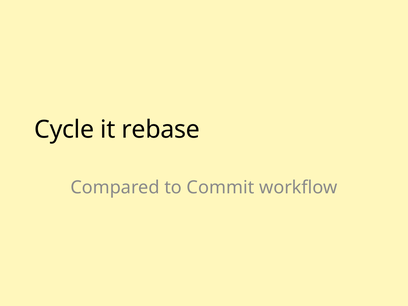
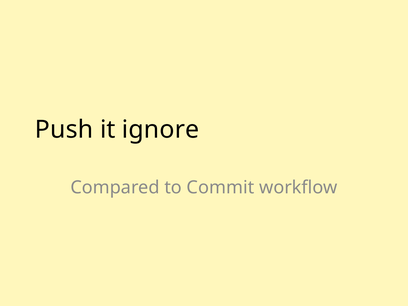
Cycle: Cycle -> Push (64, 130)
rebase: rebase -> ignore (161, 130)
